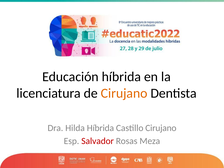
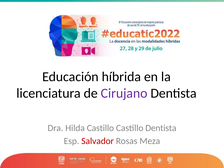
Cirujano colour: orange -> purple (124, 93)
Hilda Híbrida: Híbrida -> Castillo (100, 128)
Castillo Cirujano: Cirujano -> Dentista (161, 128)
